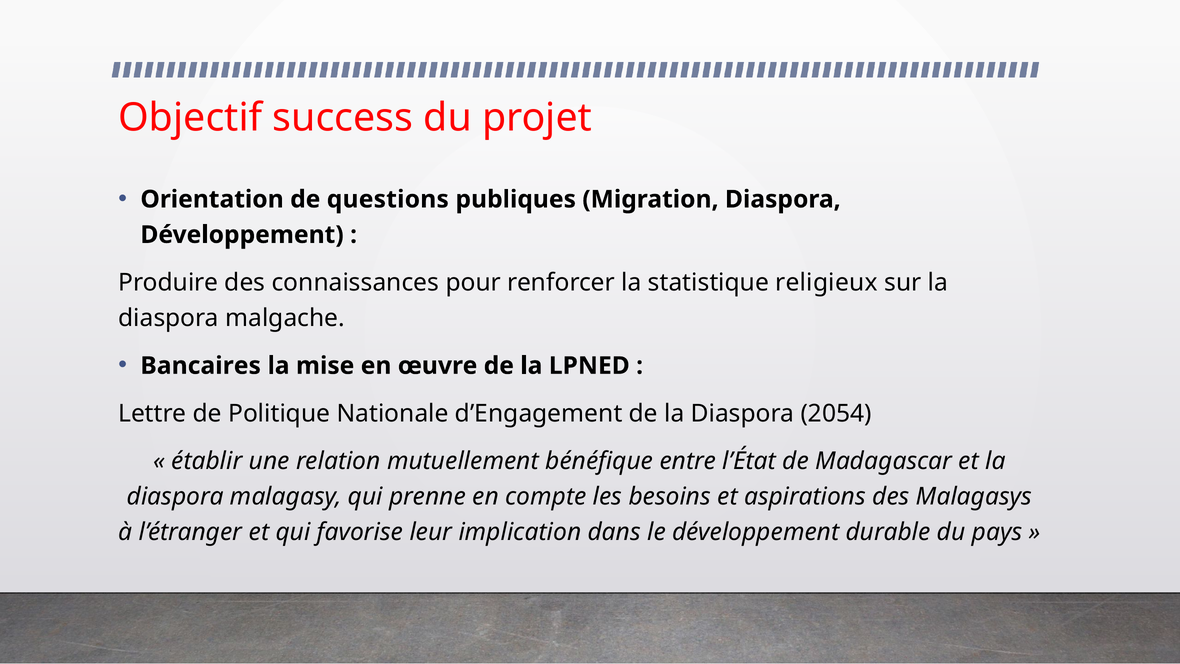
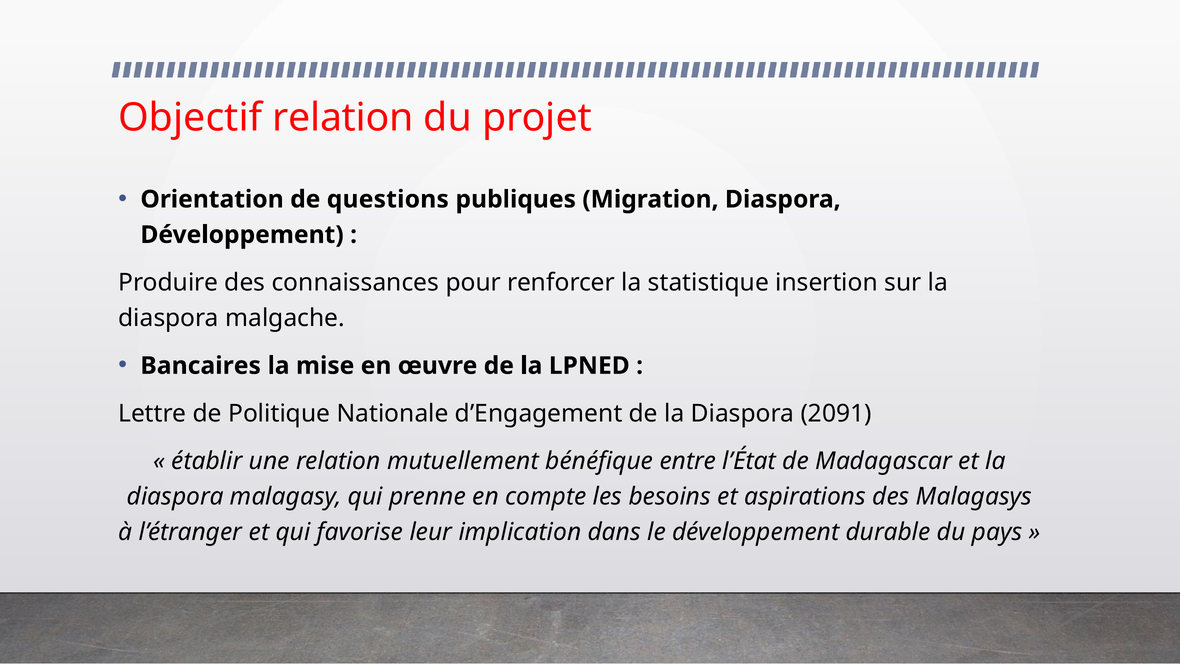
Objectif success: success -> relation (343, 118)
religieux: religieux -> insertion (827, 282)
2054: 2054 -> 2091 (836, 413)
